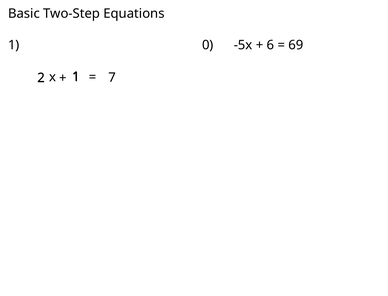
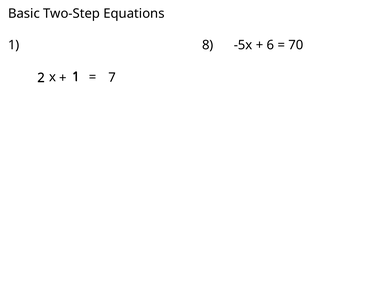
0: 0 -> 8 (208, 45)
69: 69 -> 70 (296, 45)
